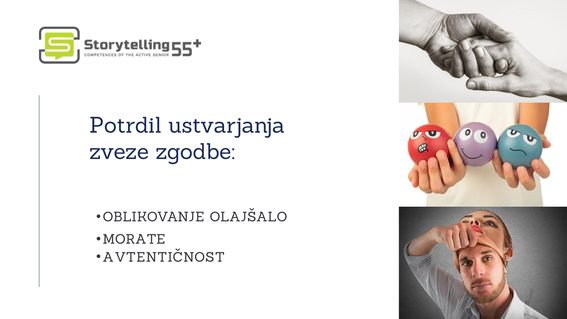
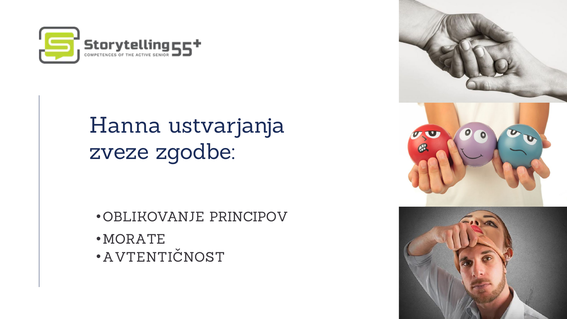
Potrdil: Potrdil -> Hanna (125, 126)
OLAJŠALO: OLAJŠALO -> PRINCIPOV (249, 217)
